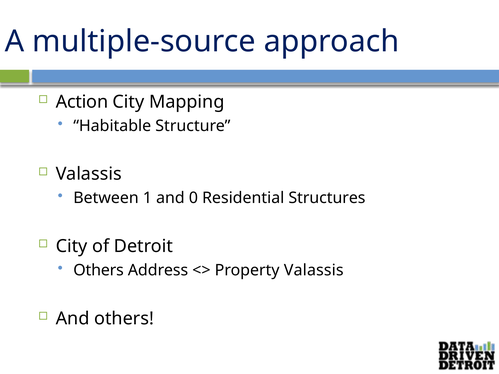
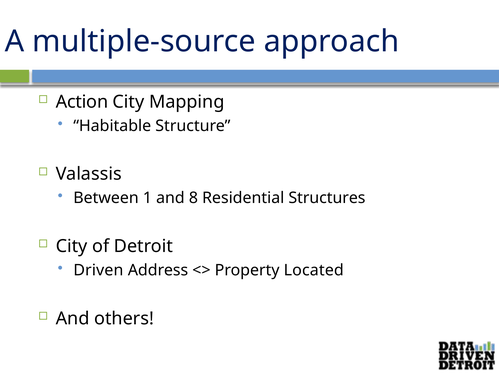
0: 0 -> 8 (193, 198)
Others: Others -> Driven (98, 271)
Property Valassis: Valassis -> Located (314, 271)
